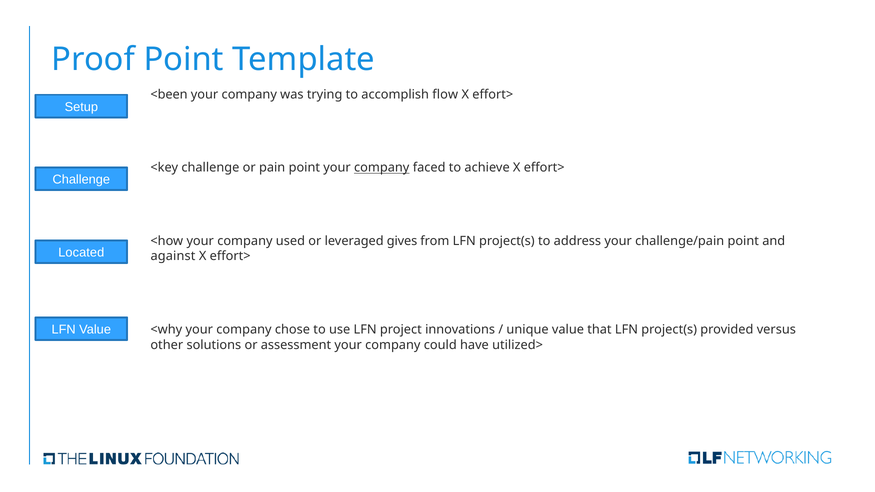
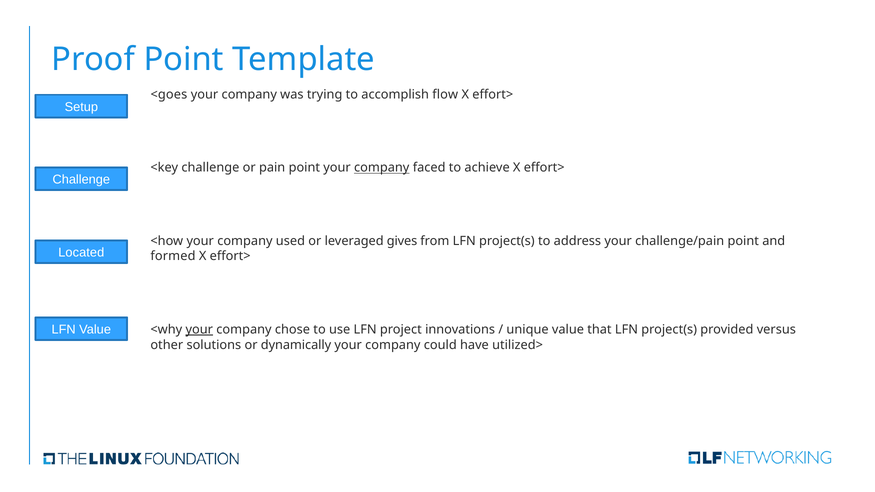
<been: <been -> <goes (169, 94)
against: against -> formed (173, 256)
your underline: none -> present (199, 330)
assessment: assessment -> dynamically (296, 345)
